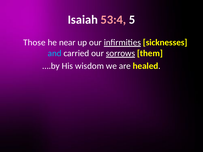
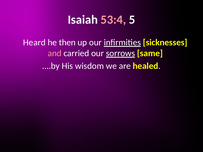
Those: Those -> Heard (34, 43)
near: near -> then (67, 43)
and colour: light blue -> pink (55, 53)
them: them -> same (150, 53)
